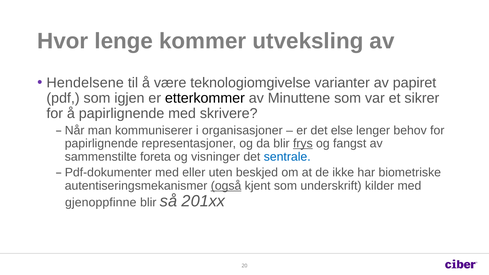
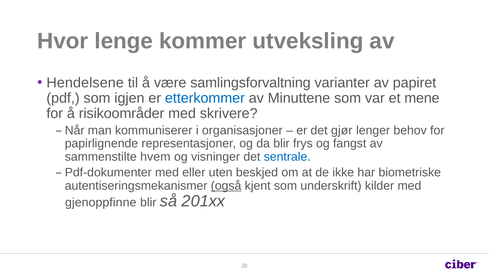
teknologiomgivelse: teknologiomgivelse -> samlingsforvaltning (250, 83)
etterkommer colour: black -> blue (205, 98)
sikrer: sikrer -> mene (422, 98)
å papirlignende: papirlignende -> risikoområder (122, 113)
else: else -> gjør (342, 130)
frys underline: present -> none (303, 144)
foreta: foreta -> hvem (155, 157)
